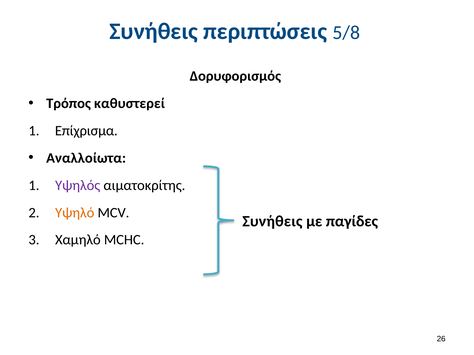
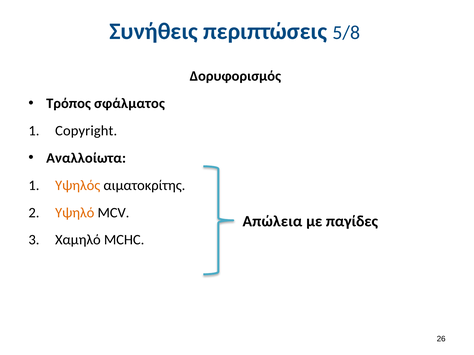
καθυστερεί: καθυστερεί -> σφάλματος (129, 104)
Επίχρισμα: Επίχρισμα -> Copyright (86, 131)
Υψηλός colour: purple -> orange (78, 186)
Συνήθεις: Συνήθεις -> Απώλεια (272, 222)
